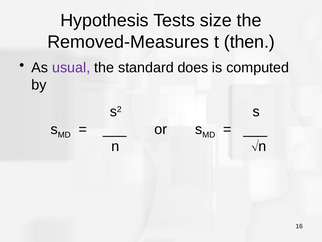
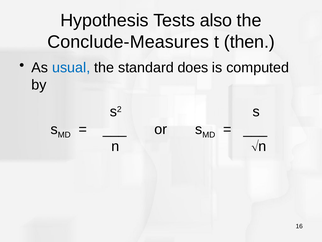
size: size -> also (216, 20)
Removed-Measures: Removed-Measures -> Conclude-Measures (128, 42)
usual colour: purple -> blue (71, 68)
